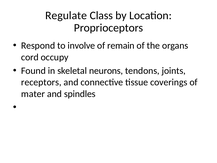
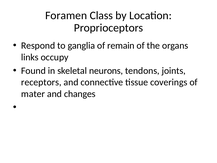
Regulate: Regulate -> Foramen (66, 15)
involve: involve -> ganglia (81, 46)
cord: cord -> links (30, 57)
spindles: spindles -> changes (80, 94)
